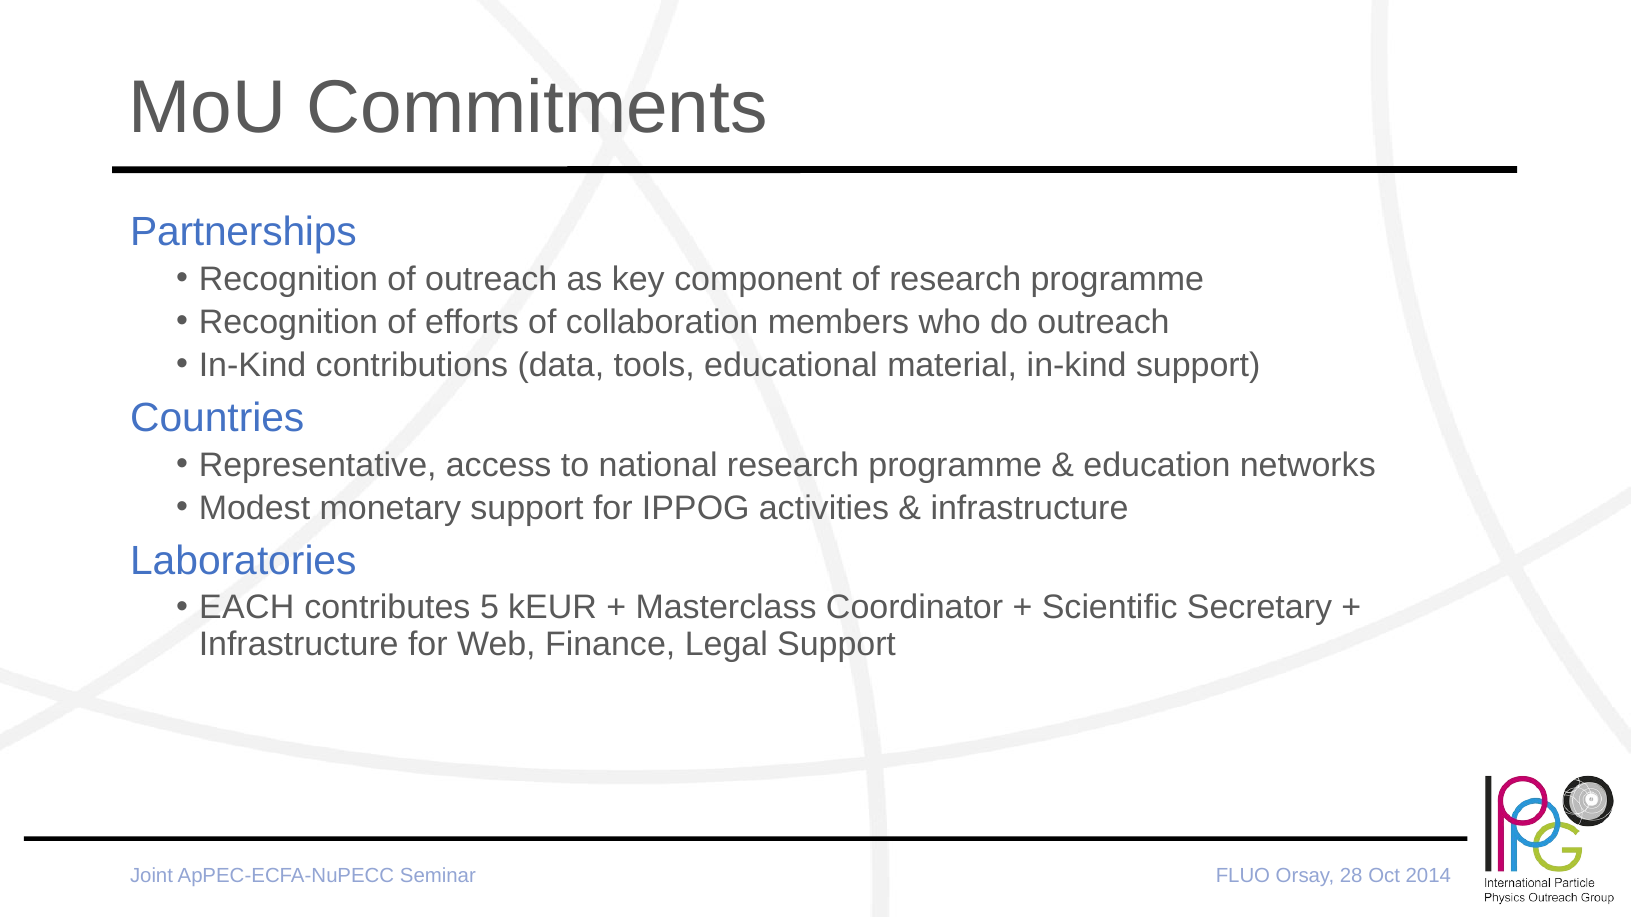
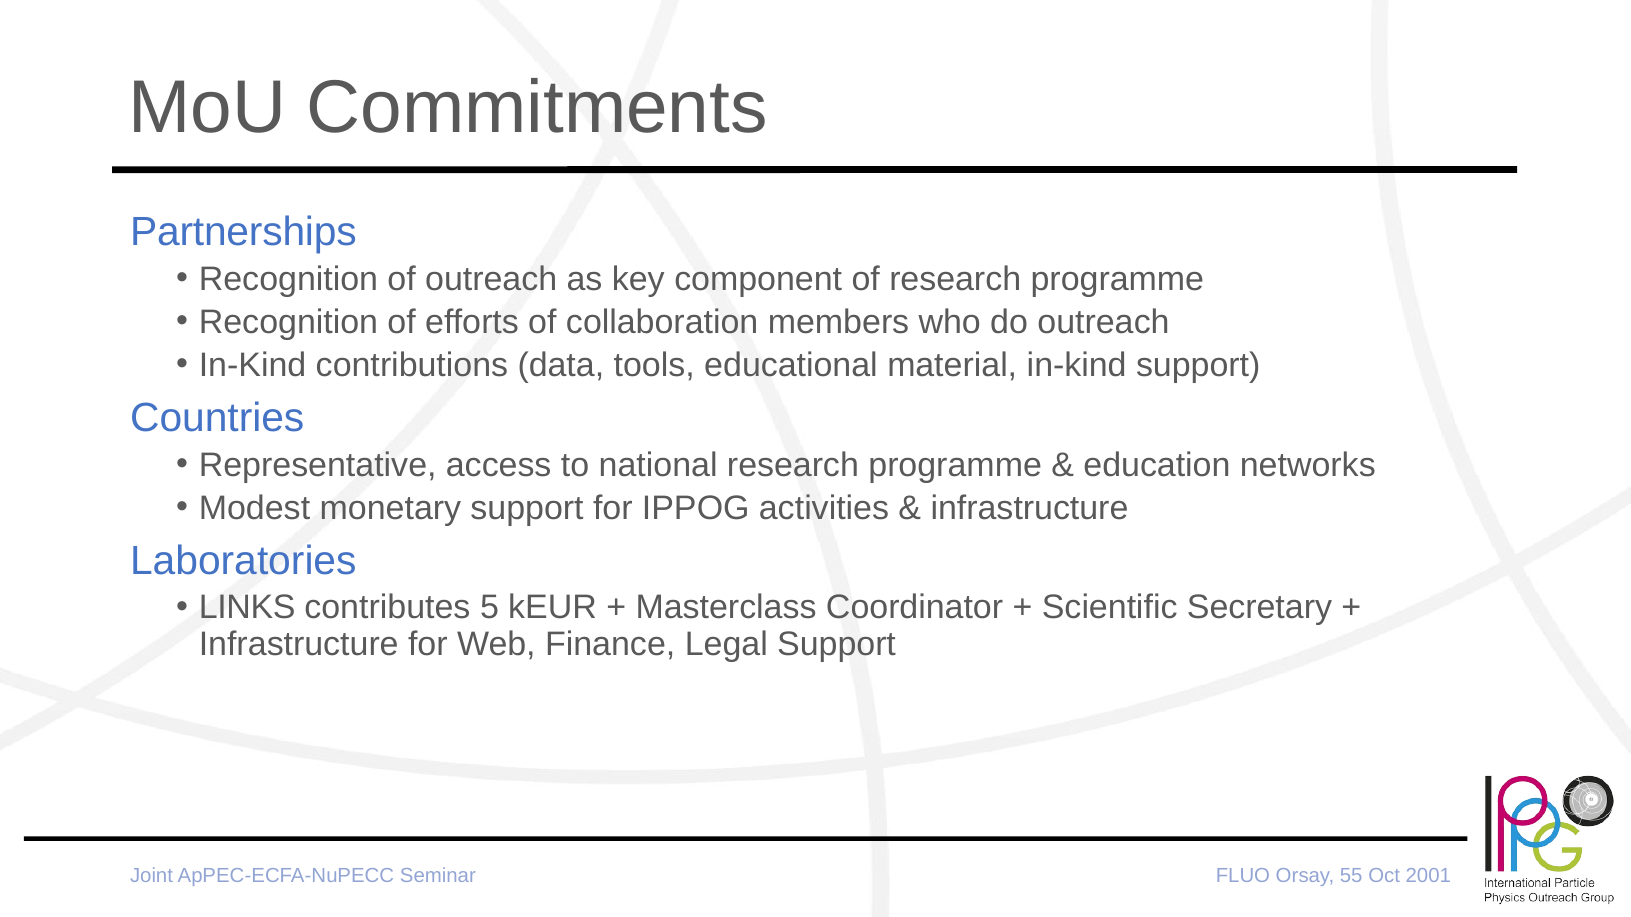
EACH: EACH -> LINKS (247, 608)
28: 28 -> 55 (1351, 876)
2014: 2014 -> 2001 (1428, 876)
